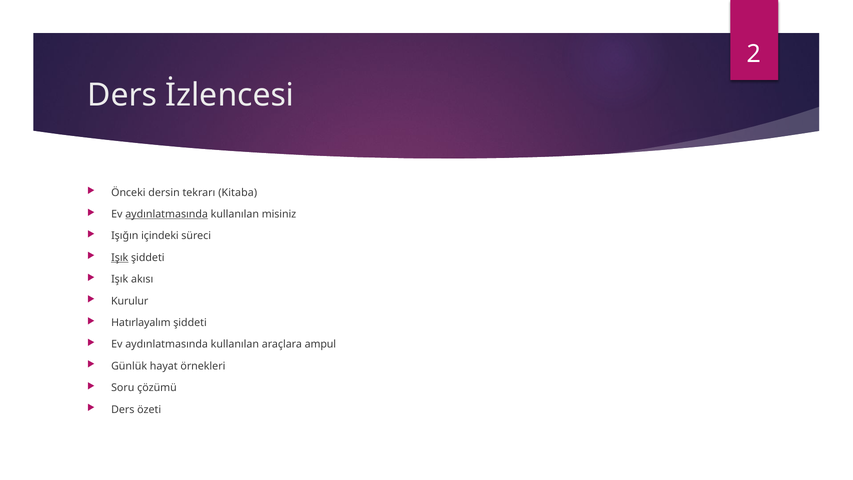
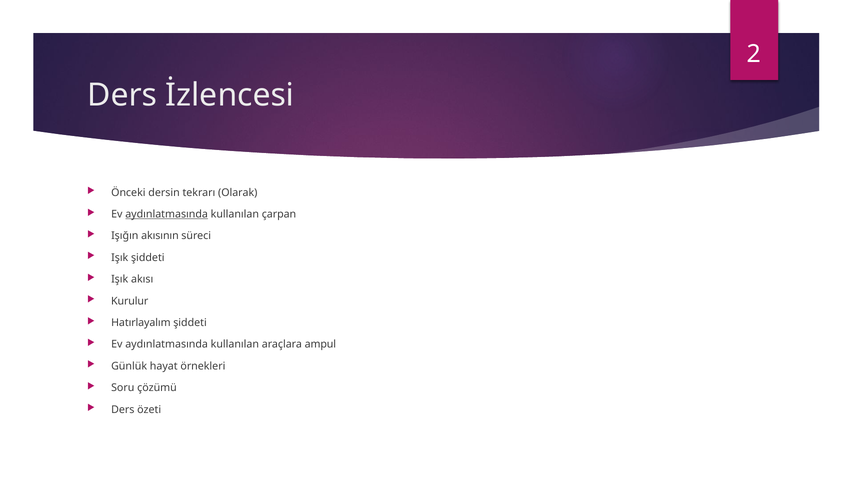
Kitaba: Kitaba -> Olarak (238, 192)
misiniz: misiniz -> çarpan (279, 214)
içindeki: içindeki -> akısının (160, 236)
Işık underline: present -> none (120, 258)
